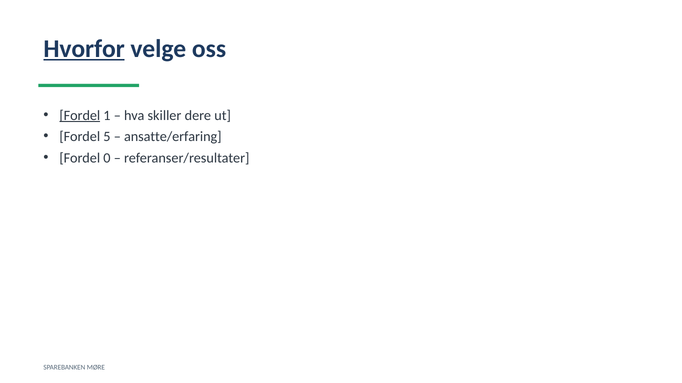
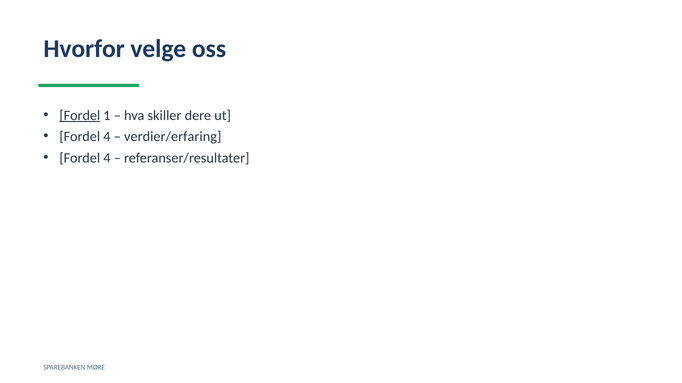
Hvorfor underline: present -> none (84, 49)
5: 5 -> 4 (107, 137)
ansatte/erfaring: ansatte/erfaring -> verdier/erfaring (173, 137)
0: 0 -> 4 (107, 158)
